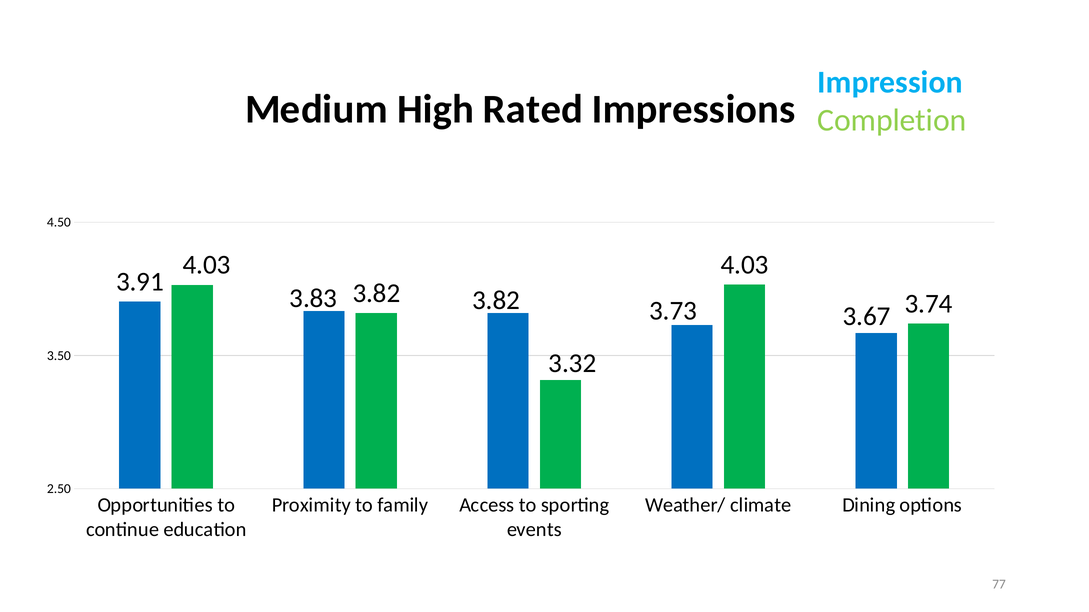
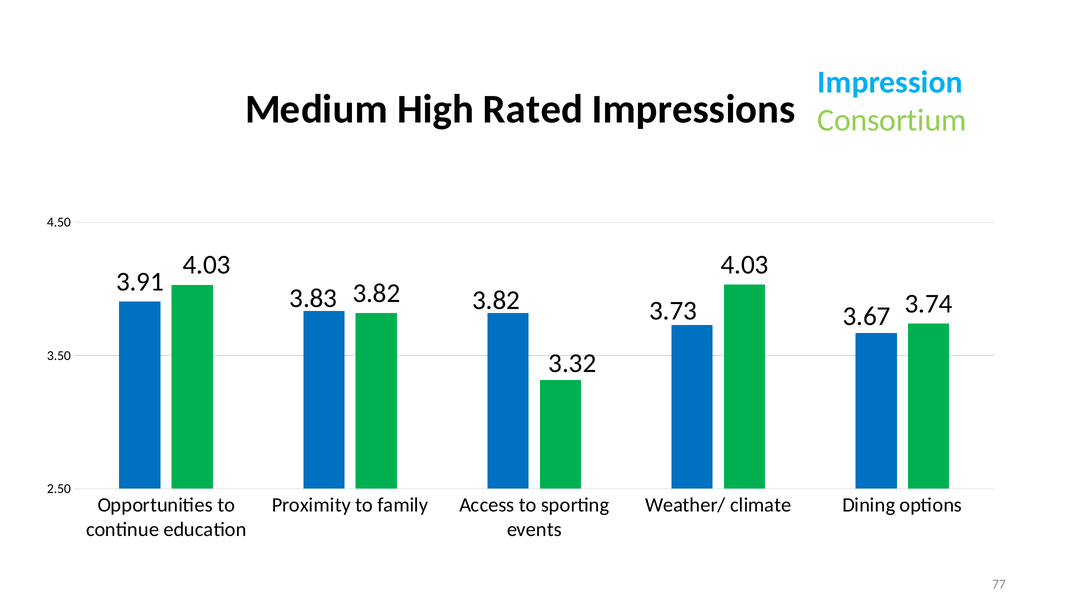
Completion: Completion -> Consortium (892, 120)
